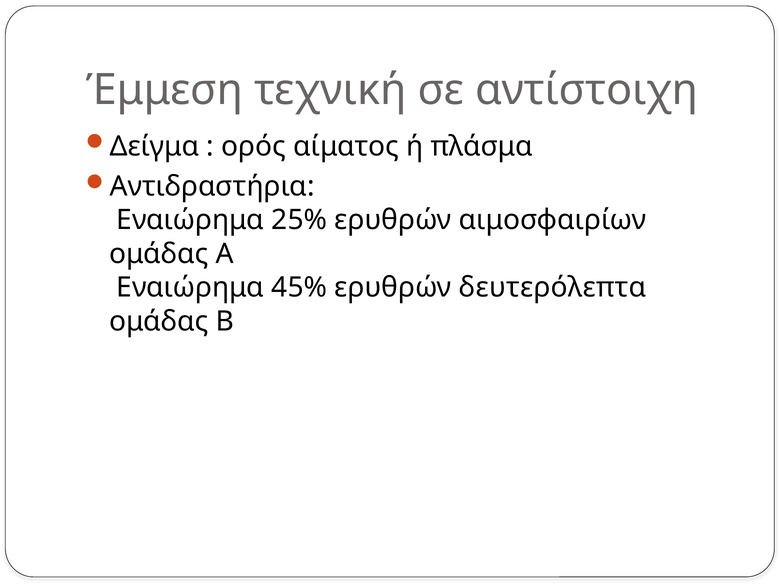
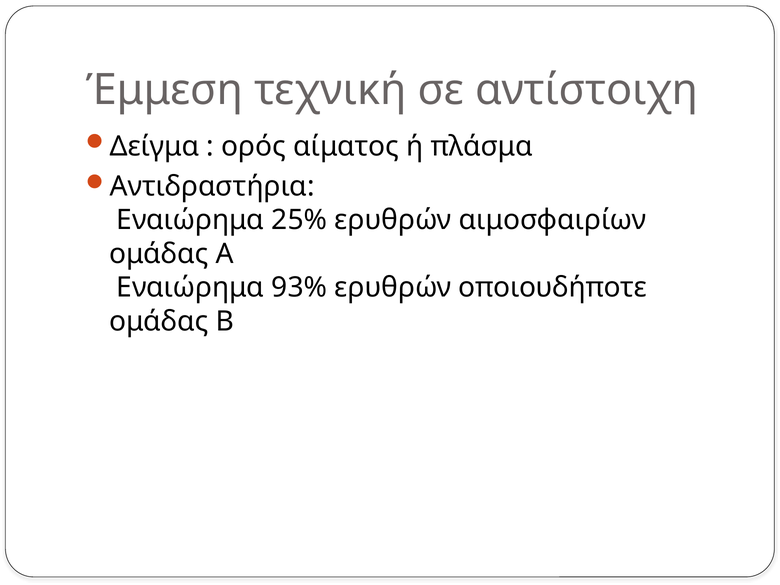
45%: 45% -> 93% (299, 288)
δευτερόλεπτα: δευτερόλεπτα -> οποιουδήποτε (553, 288)
